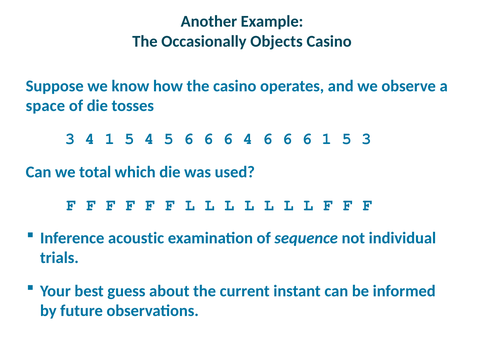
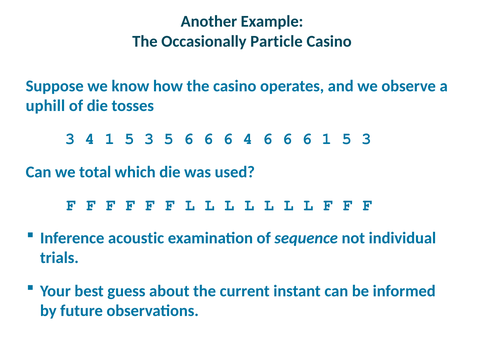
Objects: Objects -> Particle (276, 41)
space: space -> uphill (45, 106)
4 1 5 4: 4 -> 3 (149, 139)
